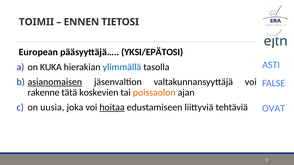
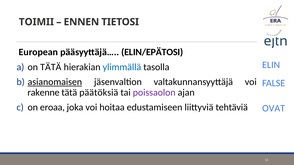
YKSI/EPÄTOSI: YKSI/EPÄTOSI -> ELIN/EPÄTOSI (152, 52)
ASTI: ASTI -> ELIN (271, 65)
on KUKA: KUKA -> TÄTÄ (51, 67)
koskevien: koskevien -> päätöksiä (99, 93)
poissaolon colour: orange -> purple (154, 93)
uusia: uusia -> eroaa (52, 108)
hoitaa underline: present -> none (112, 108)
